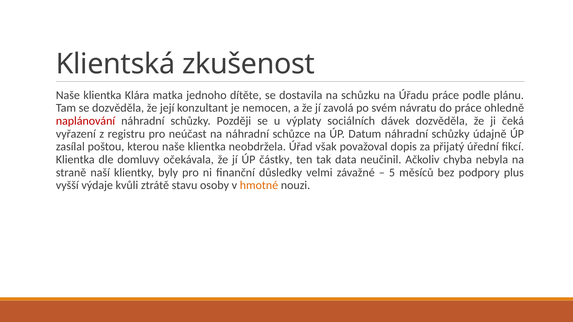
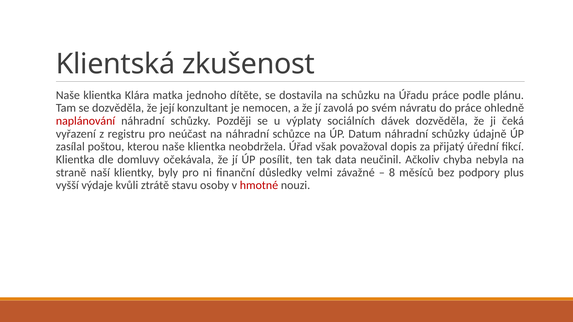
částky: částky -> posílit (276, 160)
5: 5 -> 8 (392, 173)
hmotné colour: orange -> red (259, 186)
